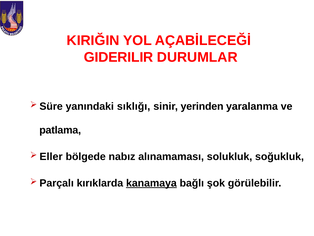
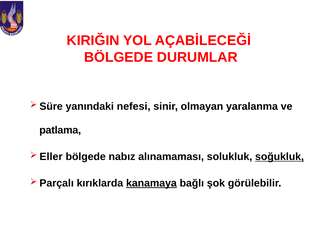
GIDERILIR: GIDERILIR -> BÖLGEDE (119, 57)
sıklığı: sıklığı -> nefesi (134, 106)
yerinden: yerinden -> olmayan (202, 106)
soğukluk underline: none -> present (280, 156)
